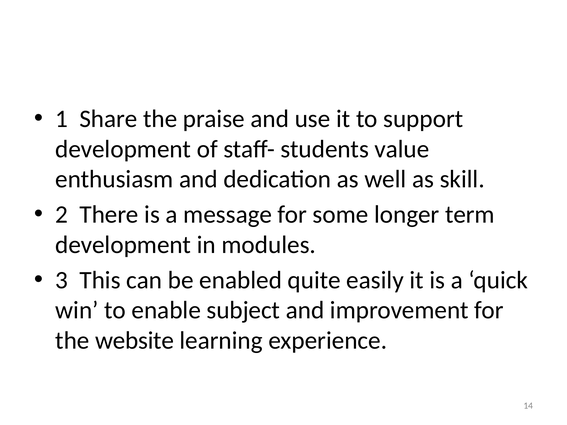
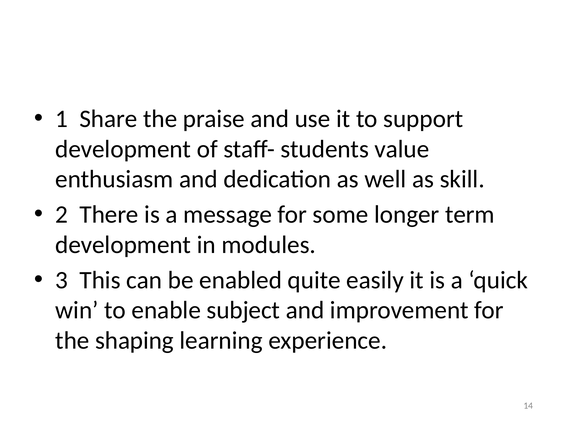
website: website -> shaping (134, 341)
